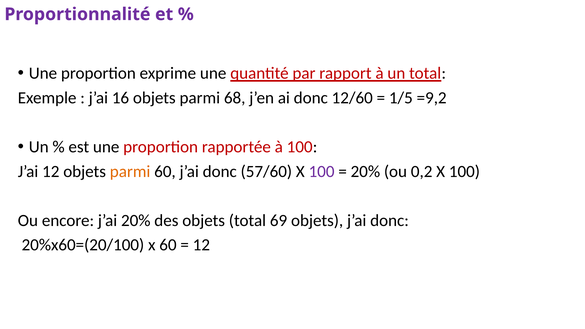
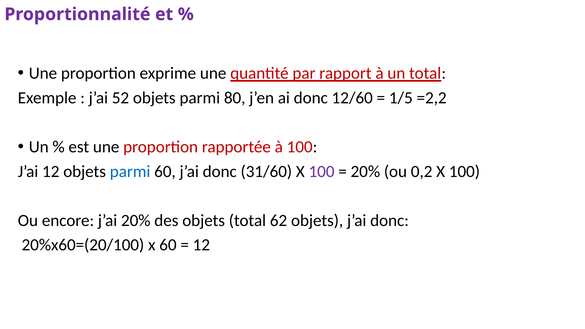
16: 16 -> 52 (120, 98)
68: 68 -> 80 (235, 98)
=9,2: =9,2 -> =2,2 (432, 98)
parmi colour: orange -> blue (130, 171)
57/60: 57/60 -> 31/60 (266, 171)
69: 69 -> 62 (279, 221)
